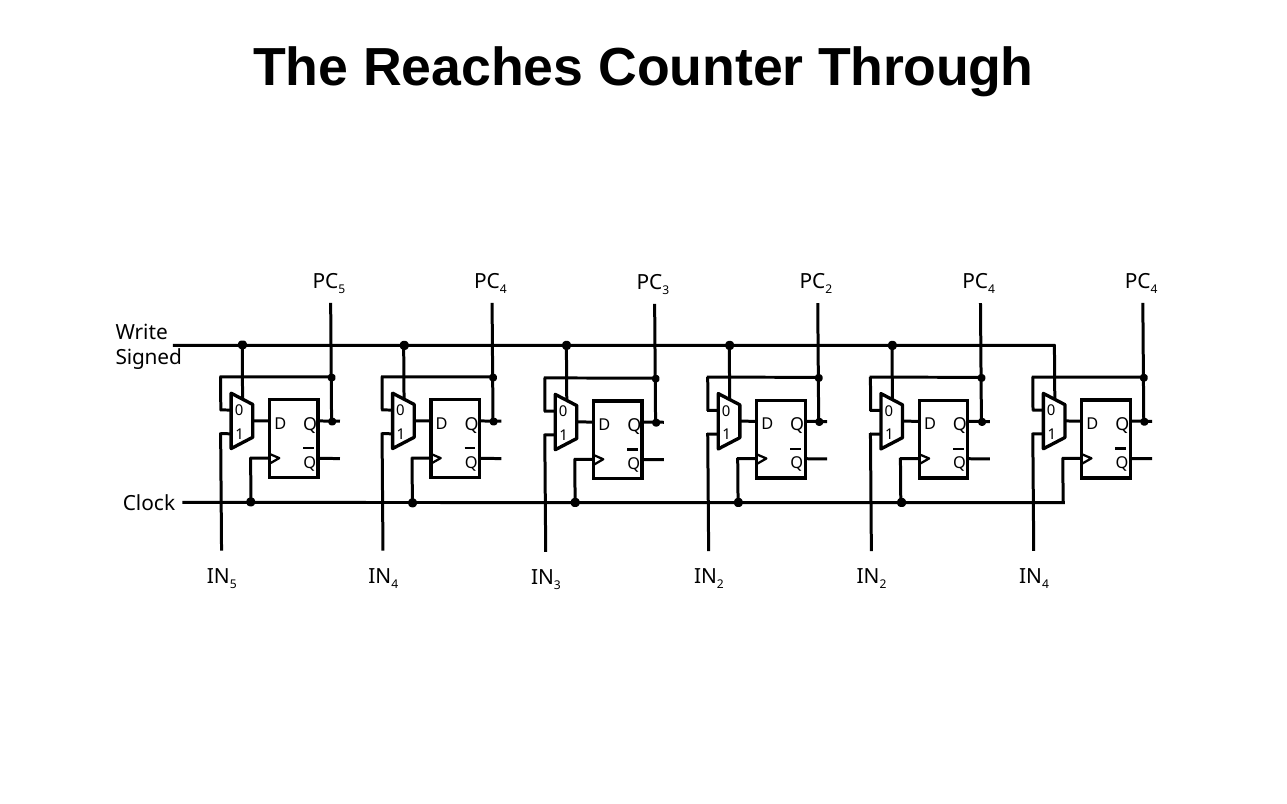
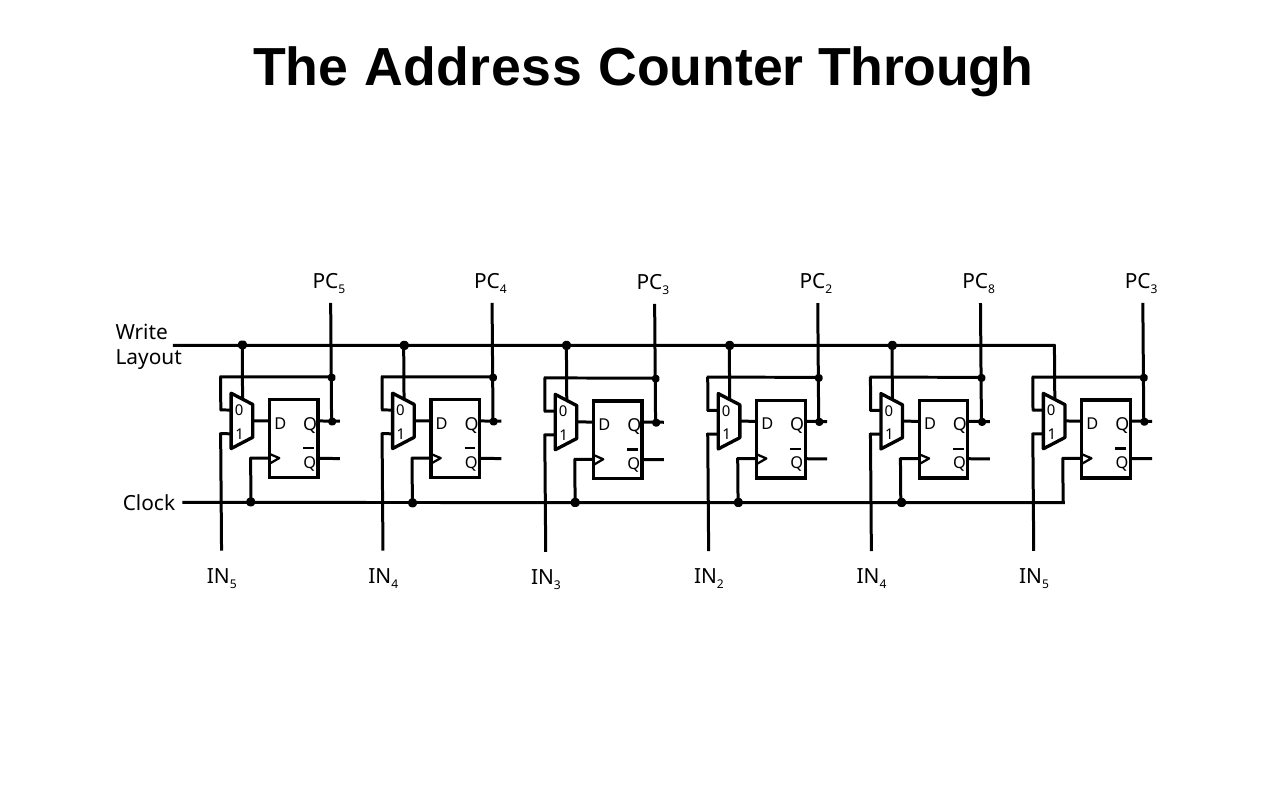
Reaches: Reaches -> Address (473, 68)
4: 4 -> 3 (1154, 290)
4: 4 -> 8 (992, 290)
Signed: Signed -> Layout (149, 358)
4: 4 -> 5 (1045, 585)
2: 2 -> 4 (883, 585)
